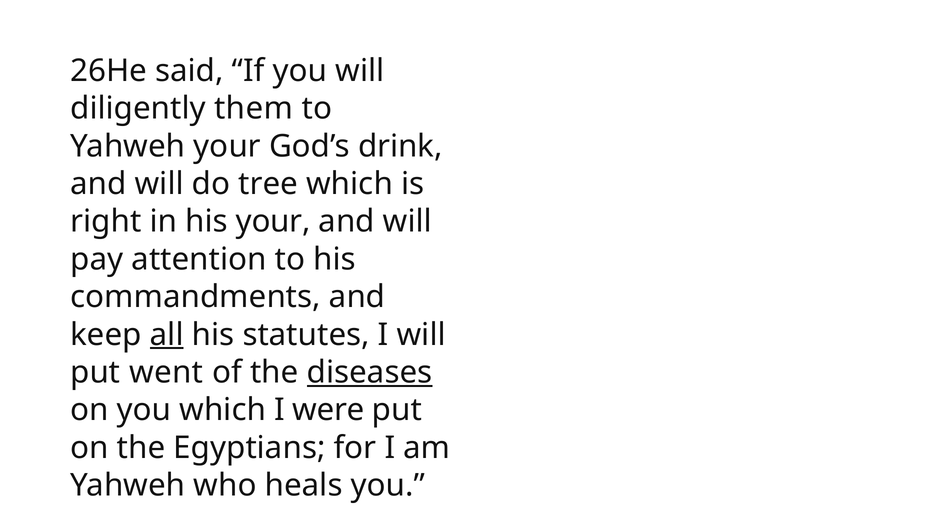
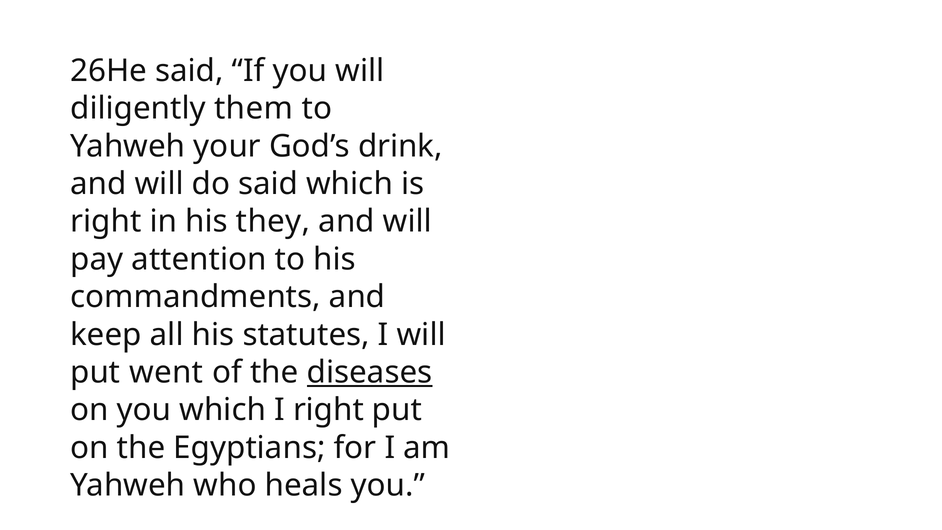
do tree: tree -> said (268, 184)
his your: your -> they (273, 222)
all underline: present -> none (167, 335)
I were: were -> right (328, 410)
